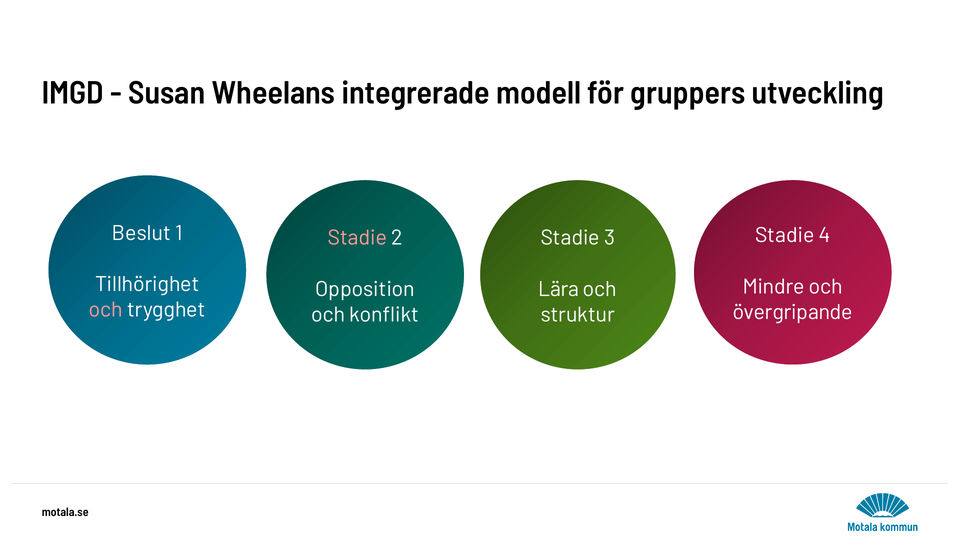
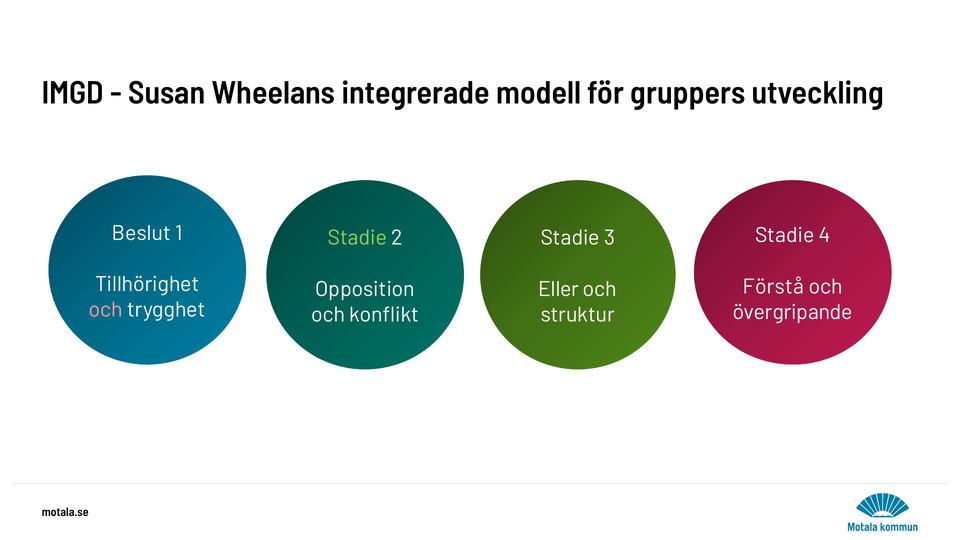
Stadie colour: pink -> light green (357, 238)
Mindre: Mindre -> Förstå (773, 286)
Lära: Lära -> Eller (559, 289)
